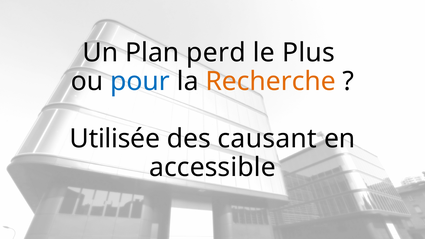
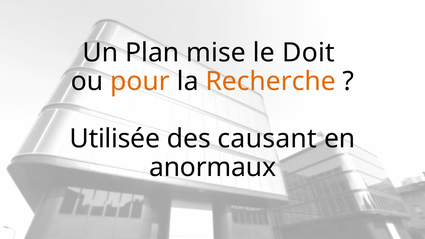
perd: perd -> mise (216, 53)
Plus: Plus -> Doit (309, 53)
pour colour: blue -> orange (140, 81)
accessible: accessible -> anormaux (213, 168)
